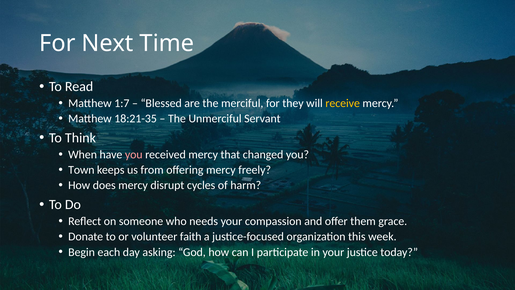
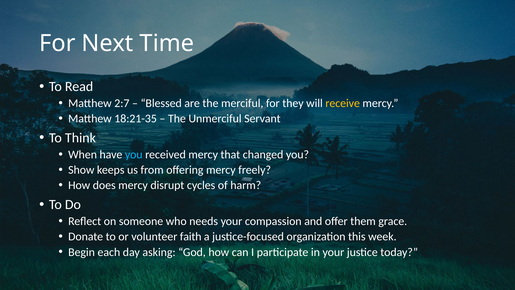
1:7: 1:7 -> 2:7 (122, 103)
you colour: pink -> light blue (134, 154)
Town: Town -> Show (81, 170)
